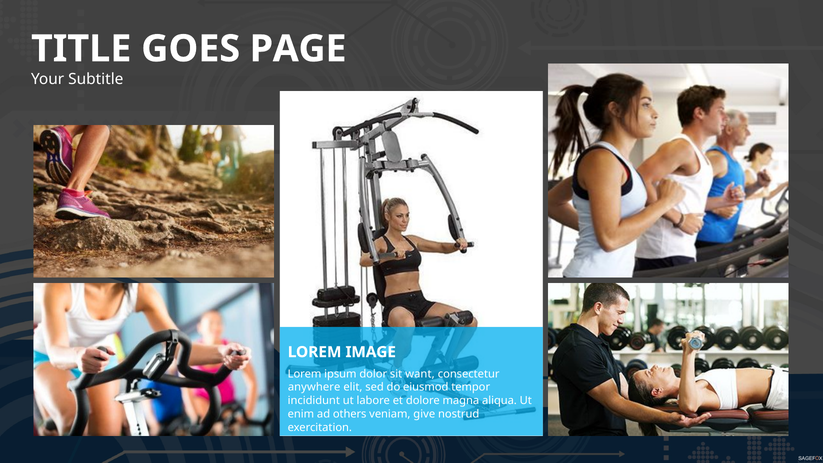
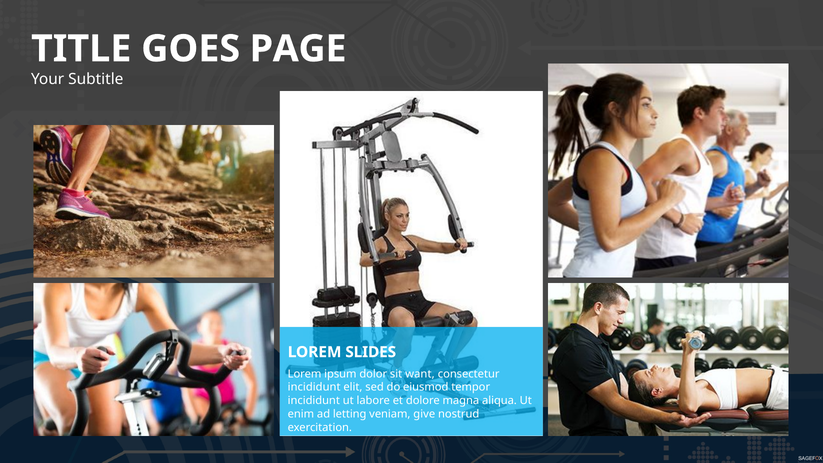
IMAGE: IMAGE -> SLIDES (371, 352)
anywhere: anywhere -> incididunt (314, 387)
others: others -> letting (350, 414)
